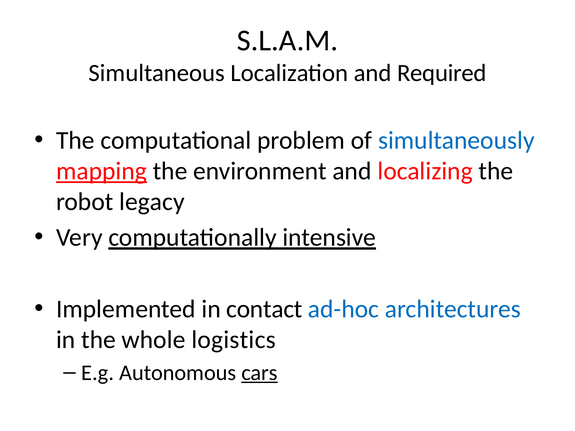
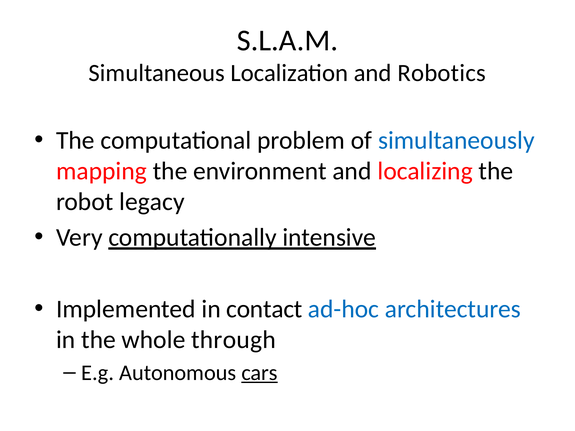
Required: Required -> Robotics (442, 73)
mapping underline: present -> none (101, 171)
logistics: logistics -> through (234, 340)
